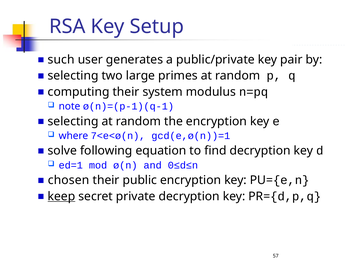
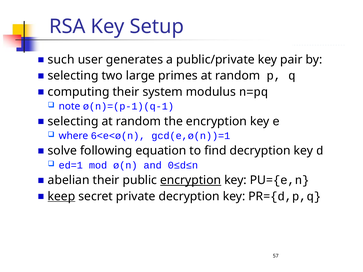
7<e<ø(n: 7<e<ø(n -> 6<e<ø(n (118, 136)
chosen: chosen -> abelian (69, 180)
encryption underline: none -> present (191, 180)
